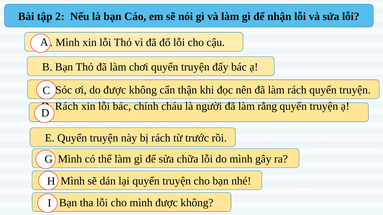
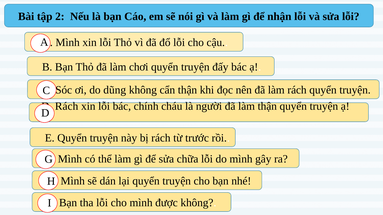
do được: được -> dũng (115, 90)
làm rằng: rằng -> thận (267, 107)
